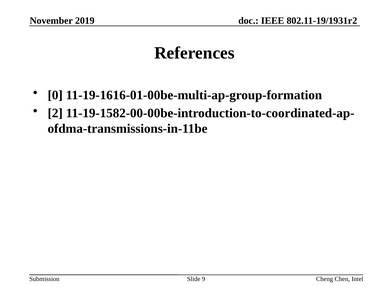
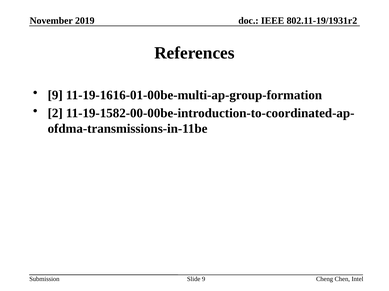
0: 0 -> 9 (55, 95)
